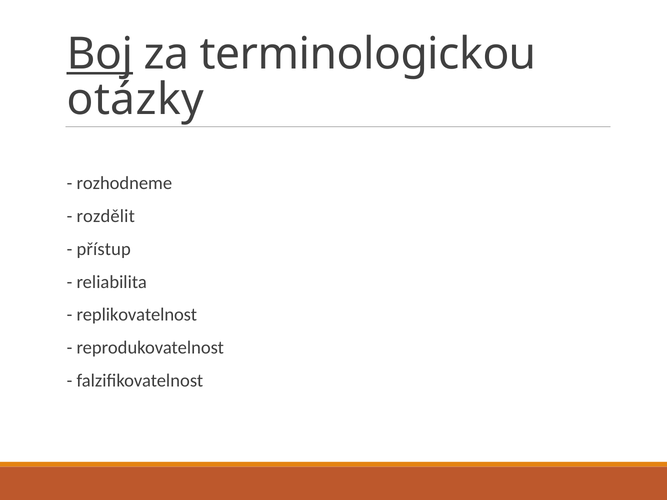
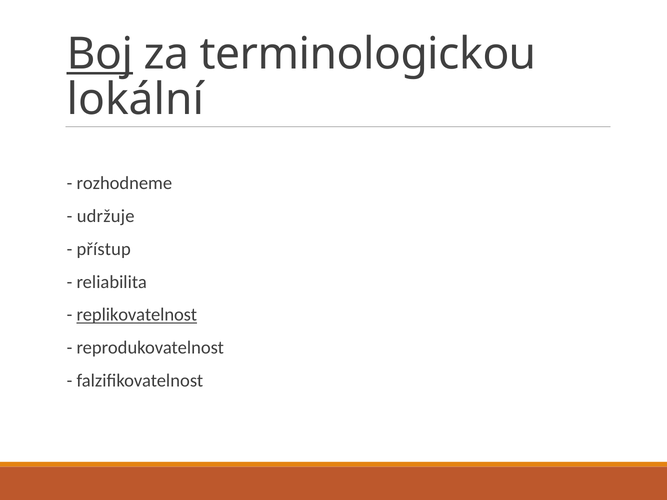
otázky: otázky -> lokální (136, 100)
rozdělit: rozdělit -> udržuje (106, 216)
replikovatelnost underline: none -> present (137, 315)
